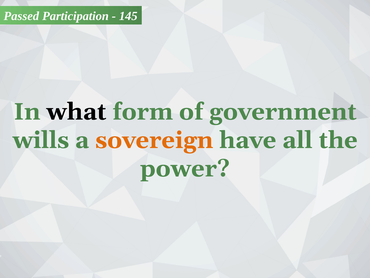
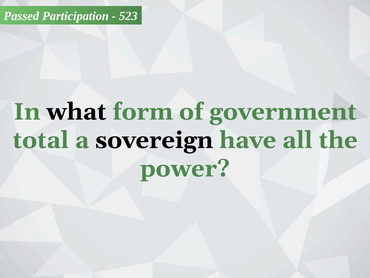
145: 145 -> 523 (128, 16)
wills: wills -> total (41, 140)
sovereign colour: orange -> black (154, 140)
